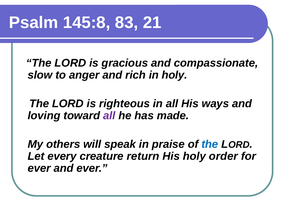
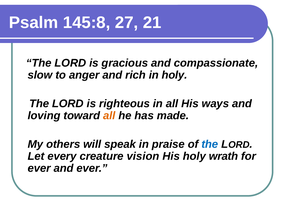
83: 83 -> 27 (127, 23)
all colour: purple -> orange (109, 116)
return: return -> vision (143, 156)
order: order -> wrath (224, 156)
